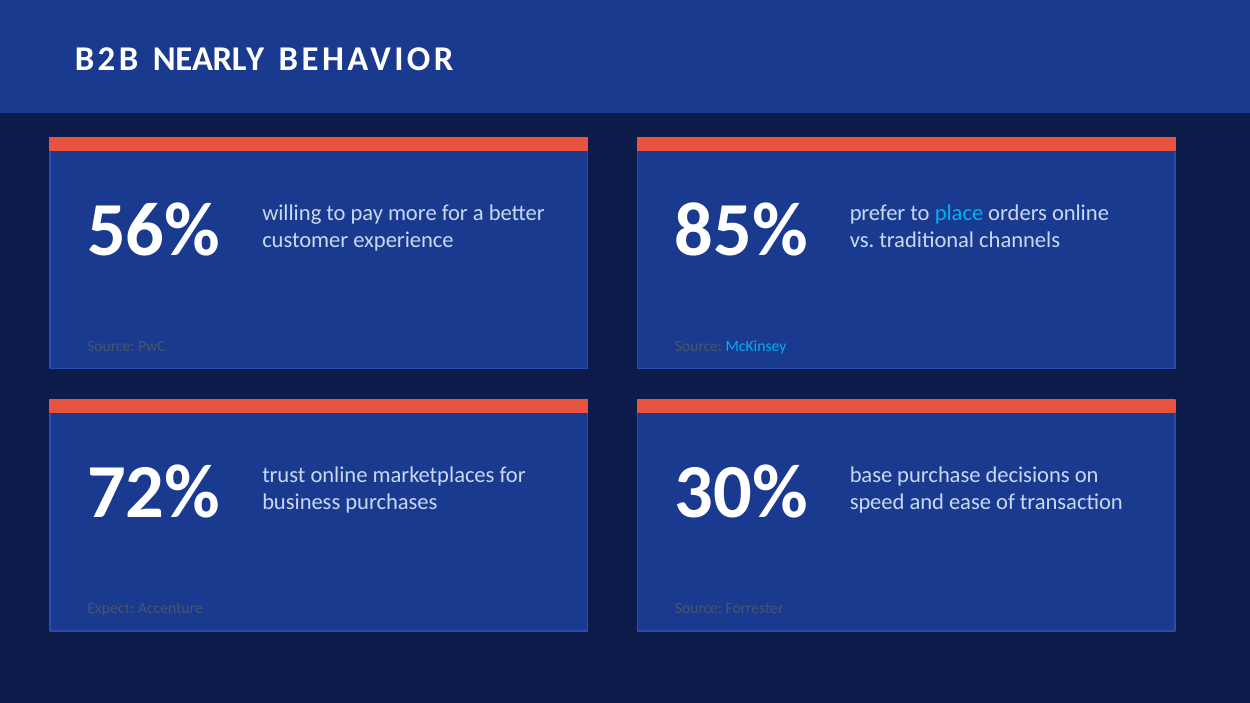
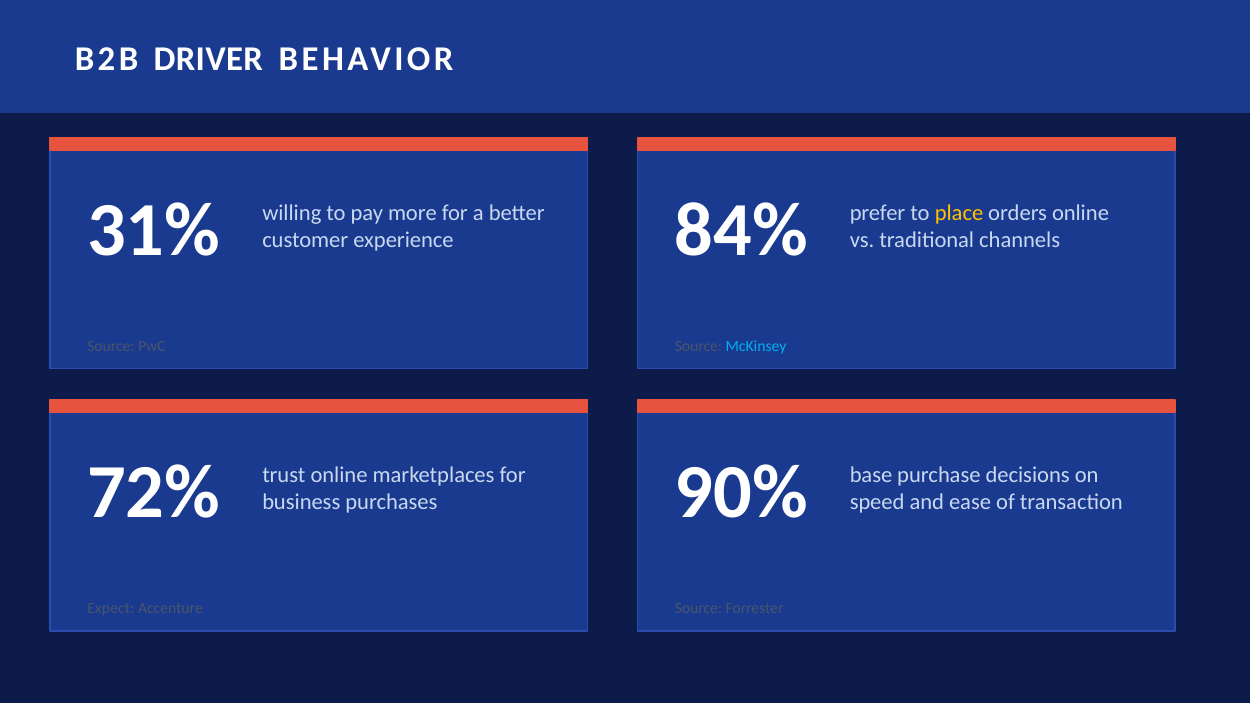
NEARLY: NEARLY -> DRIVER (208, 59)
56%: 56% -> 31% (154, 230)
85%: 85% -> 84% (741, 230)
place colour: light blue -> yellow (959, 213)
30%: 30% -> 90% (741, 493)
